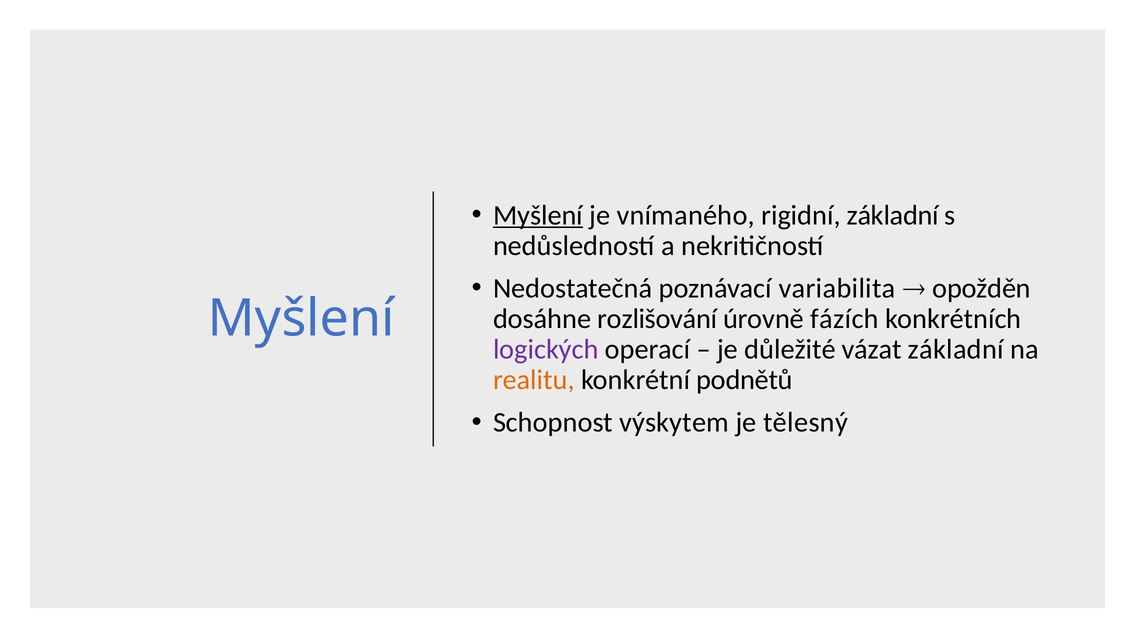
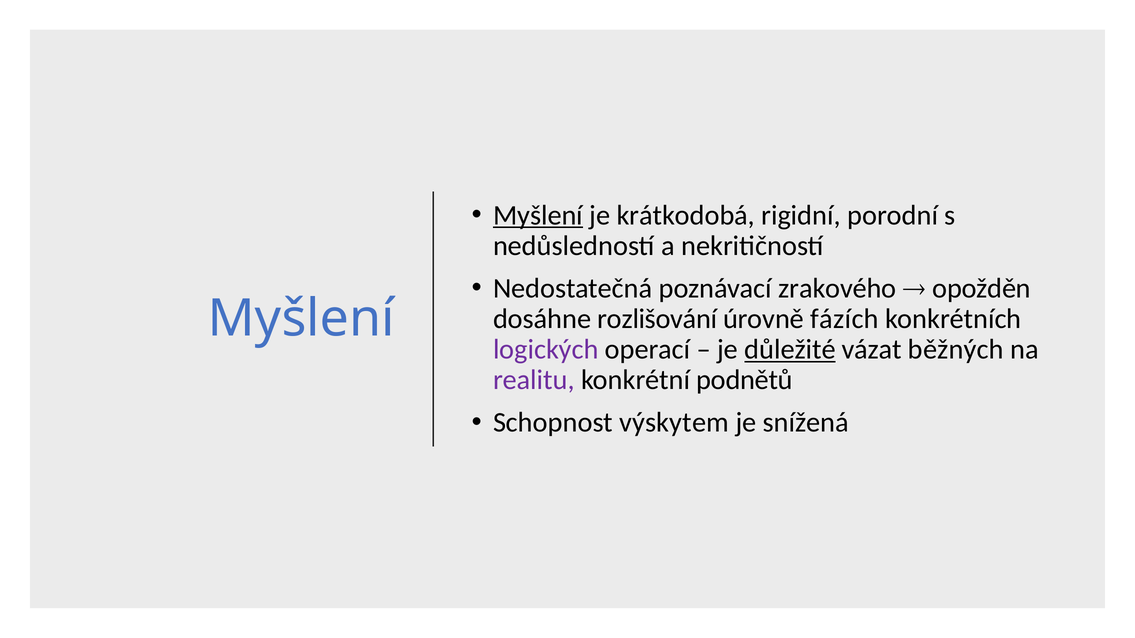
vnímaného: vnímaného -> krátkodobá (686, 215)
rigidní základní: základní -> porodní (893, 215)
variabilita: variabilita -> zrakového (837, 288)
důležité underline: none -> present (790, 350)
vázat základní: základní -> běžných (956, 350)
realitu colour: orange -> purple (534, 380)
tělesný: tělesný -> snížená (806, 423)
